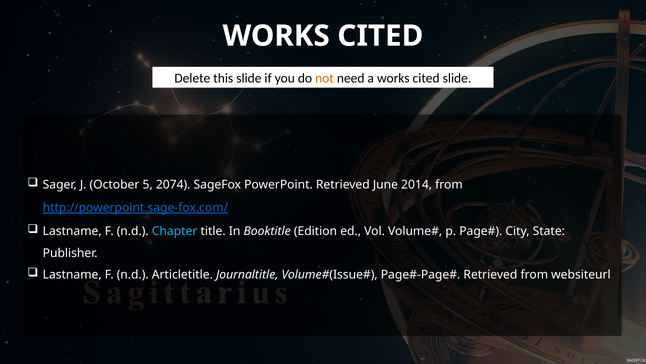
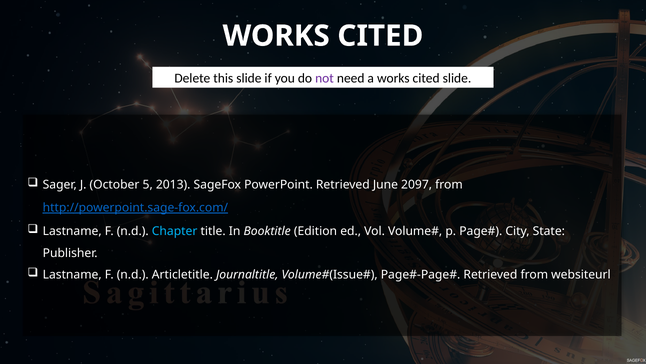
not colour: orange -> purple (325, 78)
2074: 2074 -> 2013 (173, 184)
2014: 2014 -> 2097 (417, 184)
